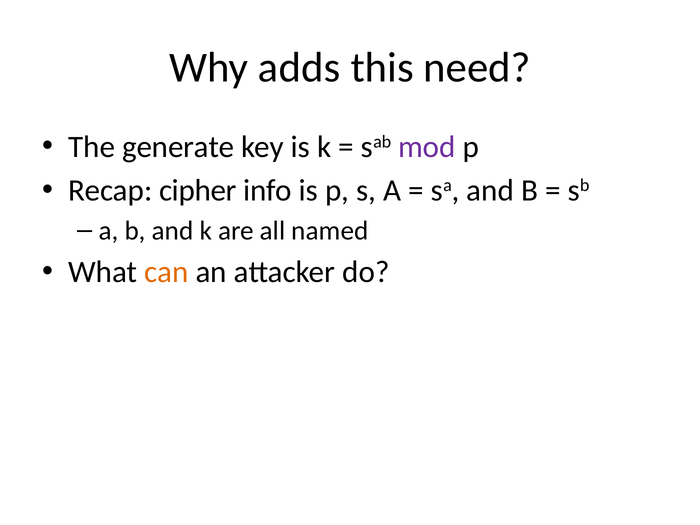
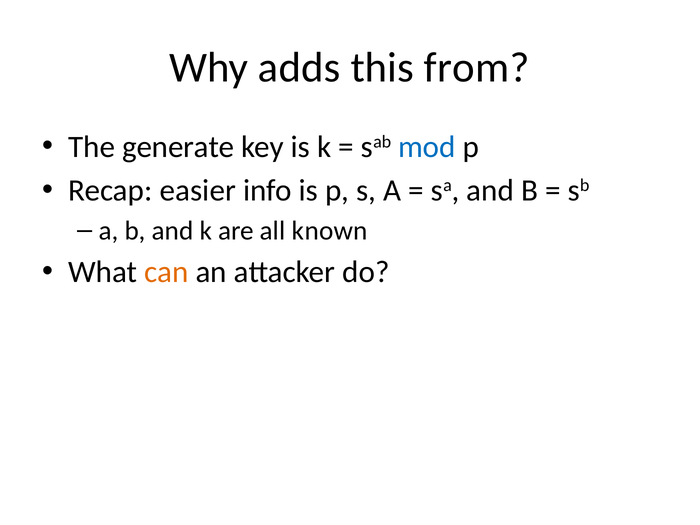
need: need -> from (477, 68)
mod colour: purple -> blue (427, 147)
cipher: cipher -> easier (198, 190)
named: named -> known (330, 231)
